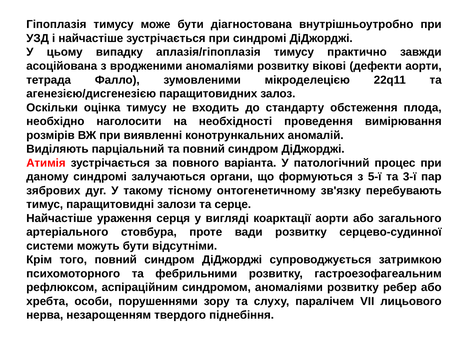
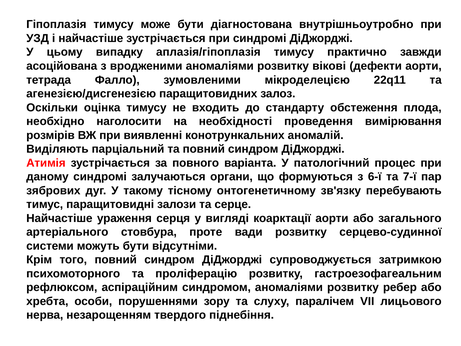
5-ї: 5-ї -> 6-ї (375, 177)
3-ї: 3-ї -> 7-ї (410, 177)
фебрильними: фебрильними -> проліферацію (196, 273)
